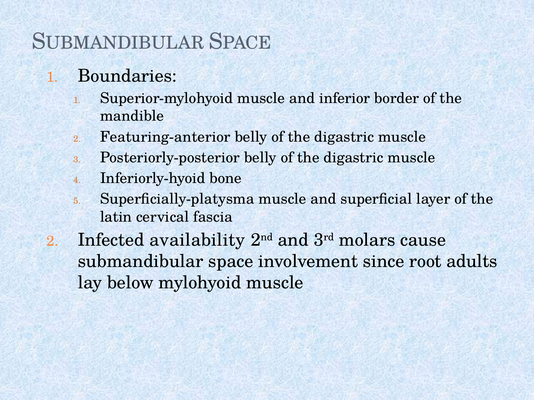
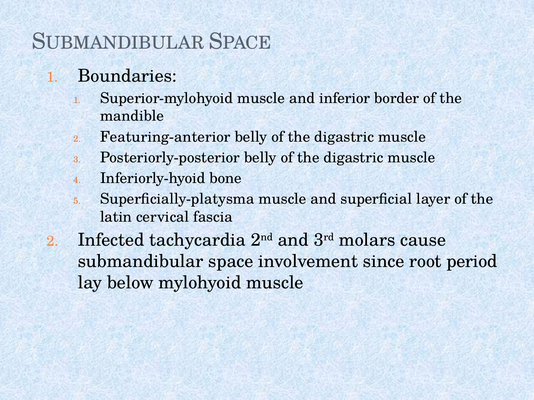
availability: availability -> tachycardia (197, 240)
adults: adults -> period (472, 262)
